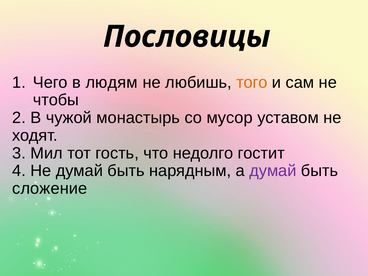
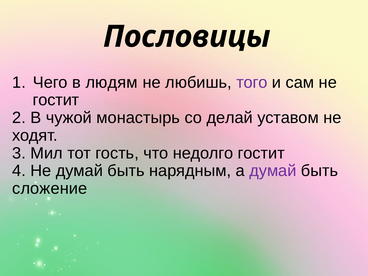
того colour: orange -> purple (252, 82)
чтобы: чтобы -> гостит (56, 100)
мусор: мусор -> делай (230, 118)
